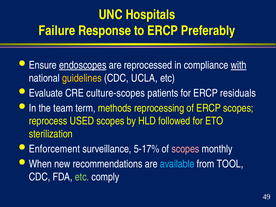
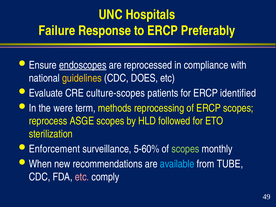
with underline: present -> none (239, 65)
UCLA: UCLA -> DOES (144, 78)
residuals: residuals -> identified (238, 93)
team: team -> were (63, 108)
USED: USED -> ASGE (82, 121)
5-17%: 5-17% -> 5-60% (147, 149)
scopes colour: pink -> light green (185, 149)
TOOL: TOOL -> TUBE (230, 164)
etc colour: light green -> pink (82, 177)
